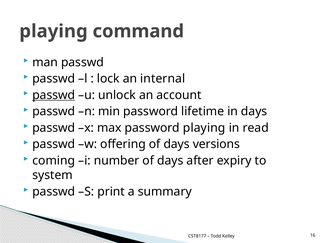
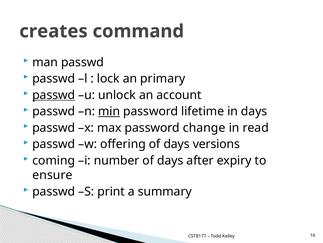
playing: playing -> creates (54, 31)
internal: internal -> primary (163, 78)
min underline: none -> present (109, 111)
password playing: playing -> change (204, 127)
system: system -> ensure (52, 175)
